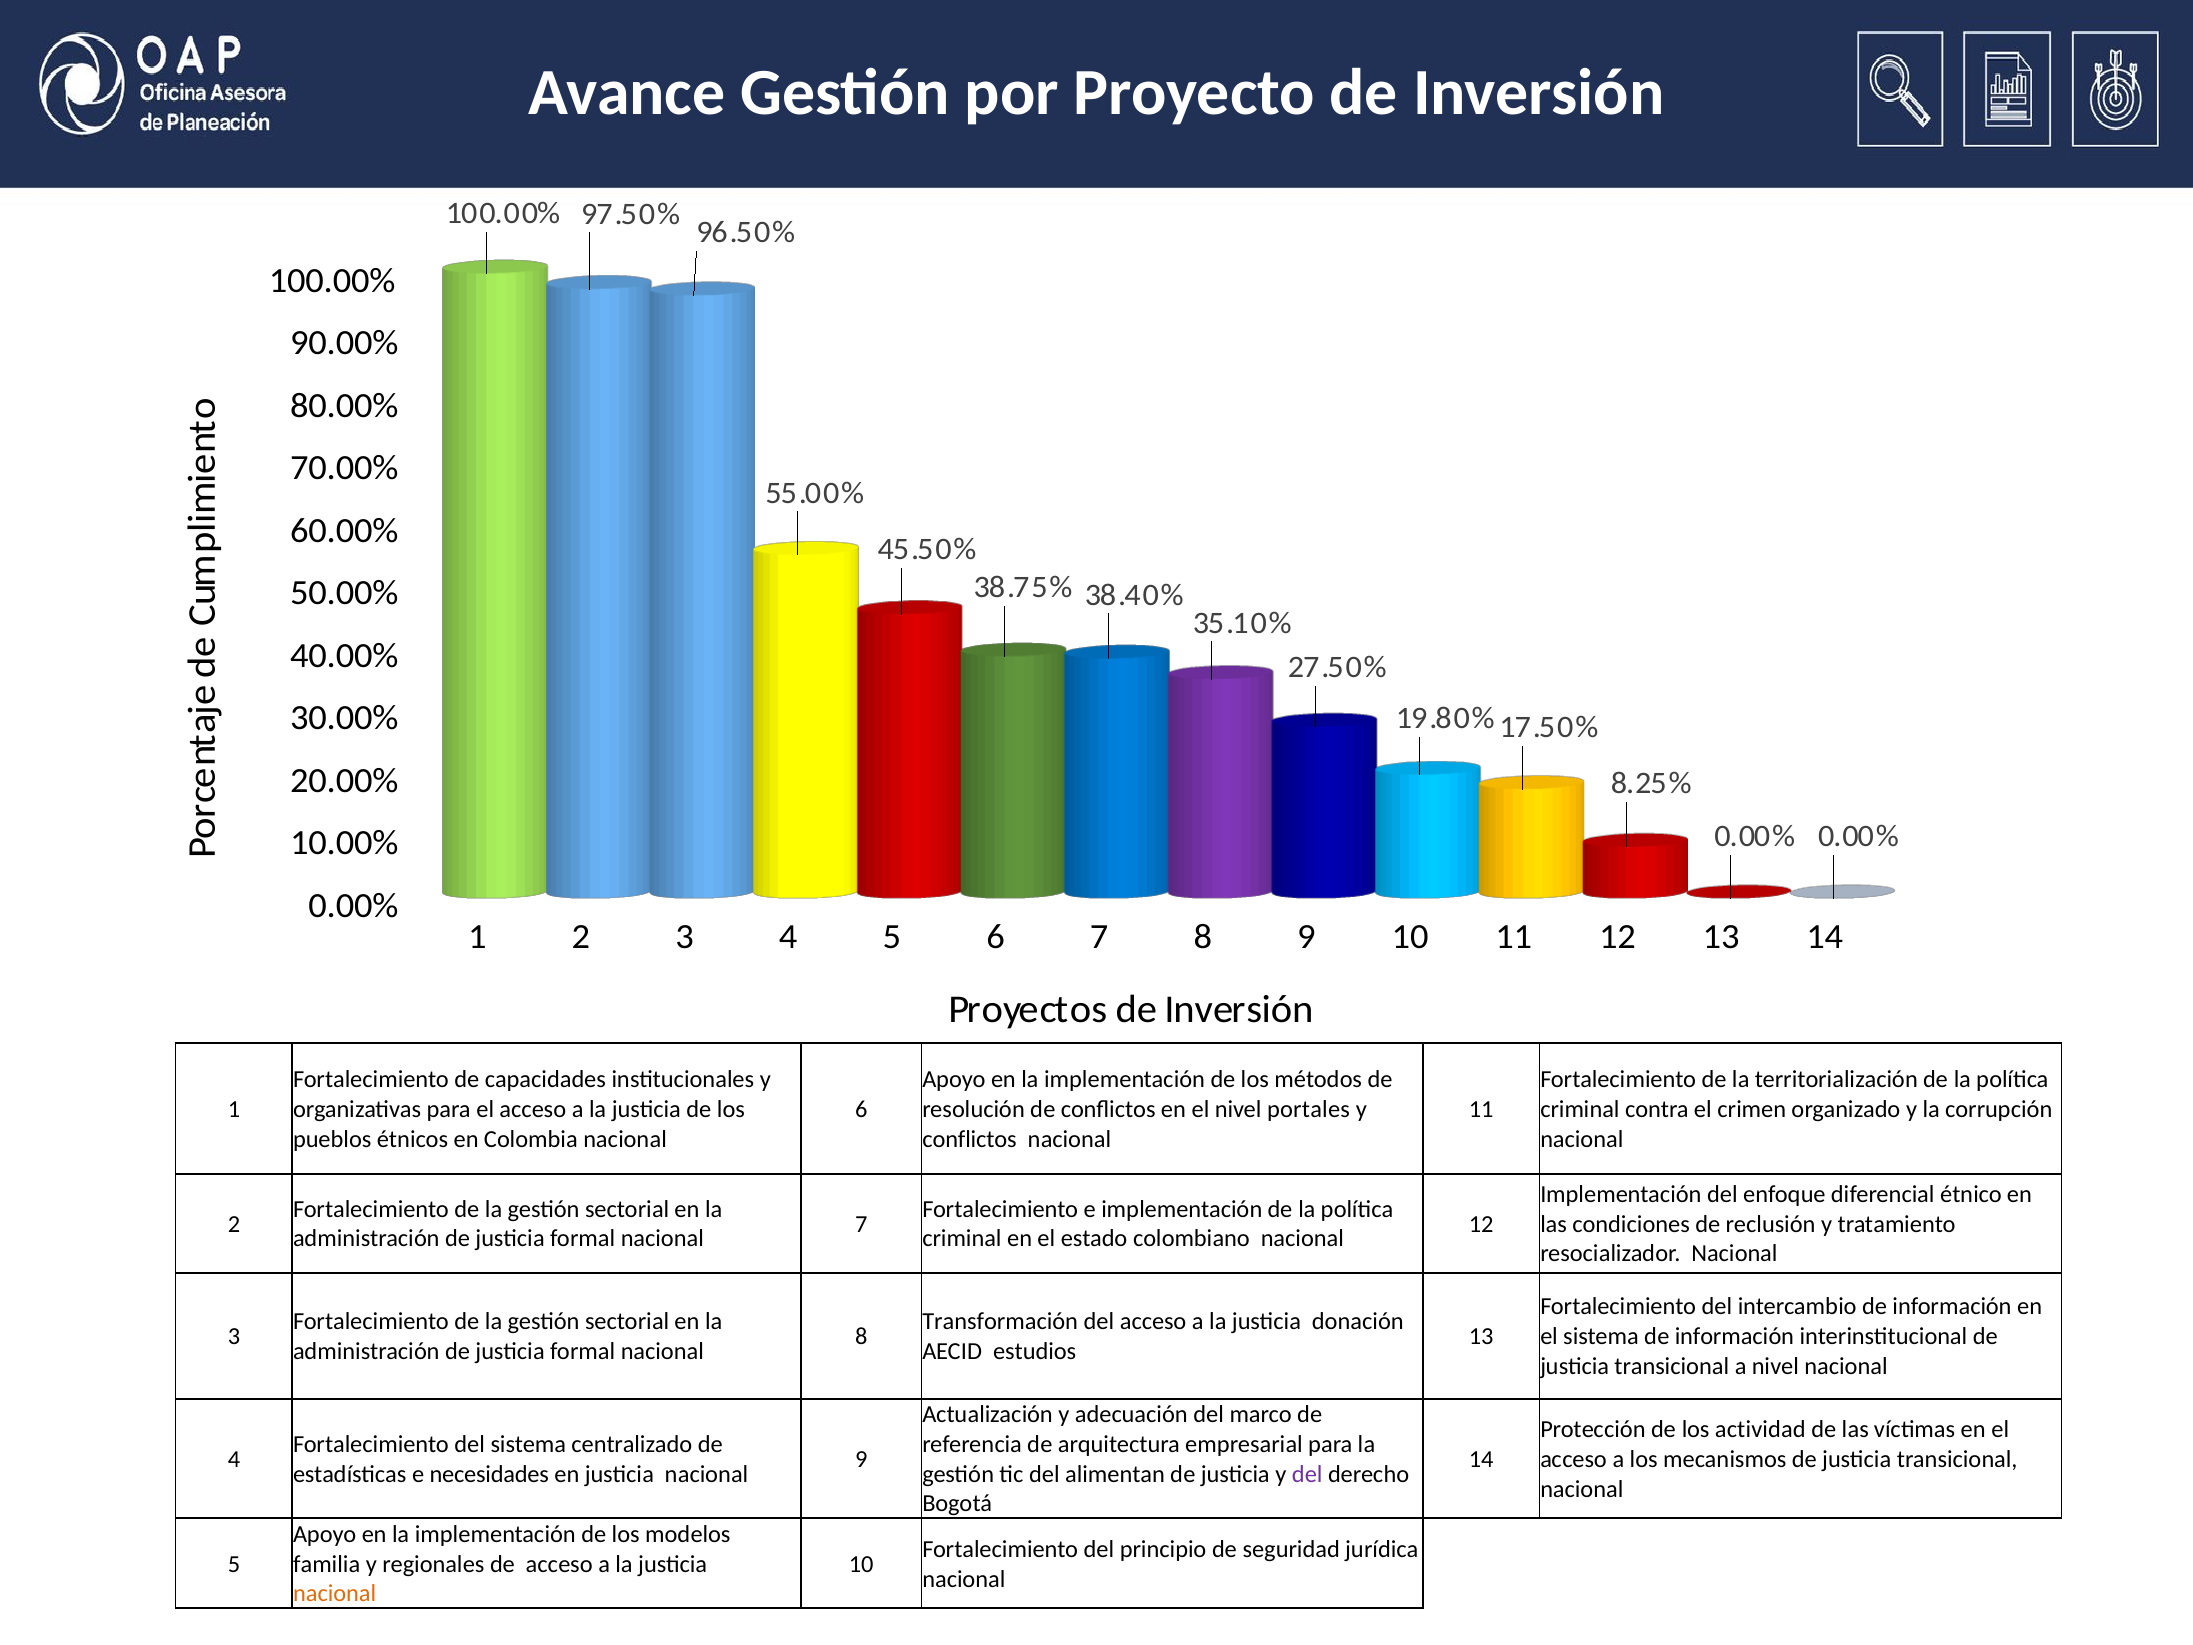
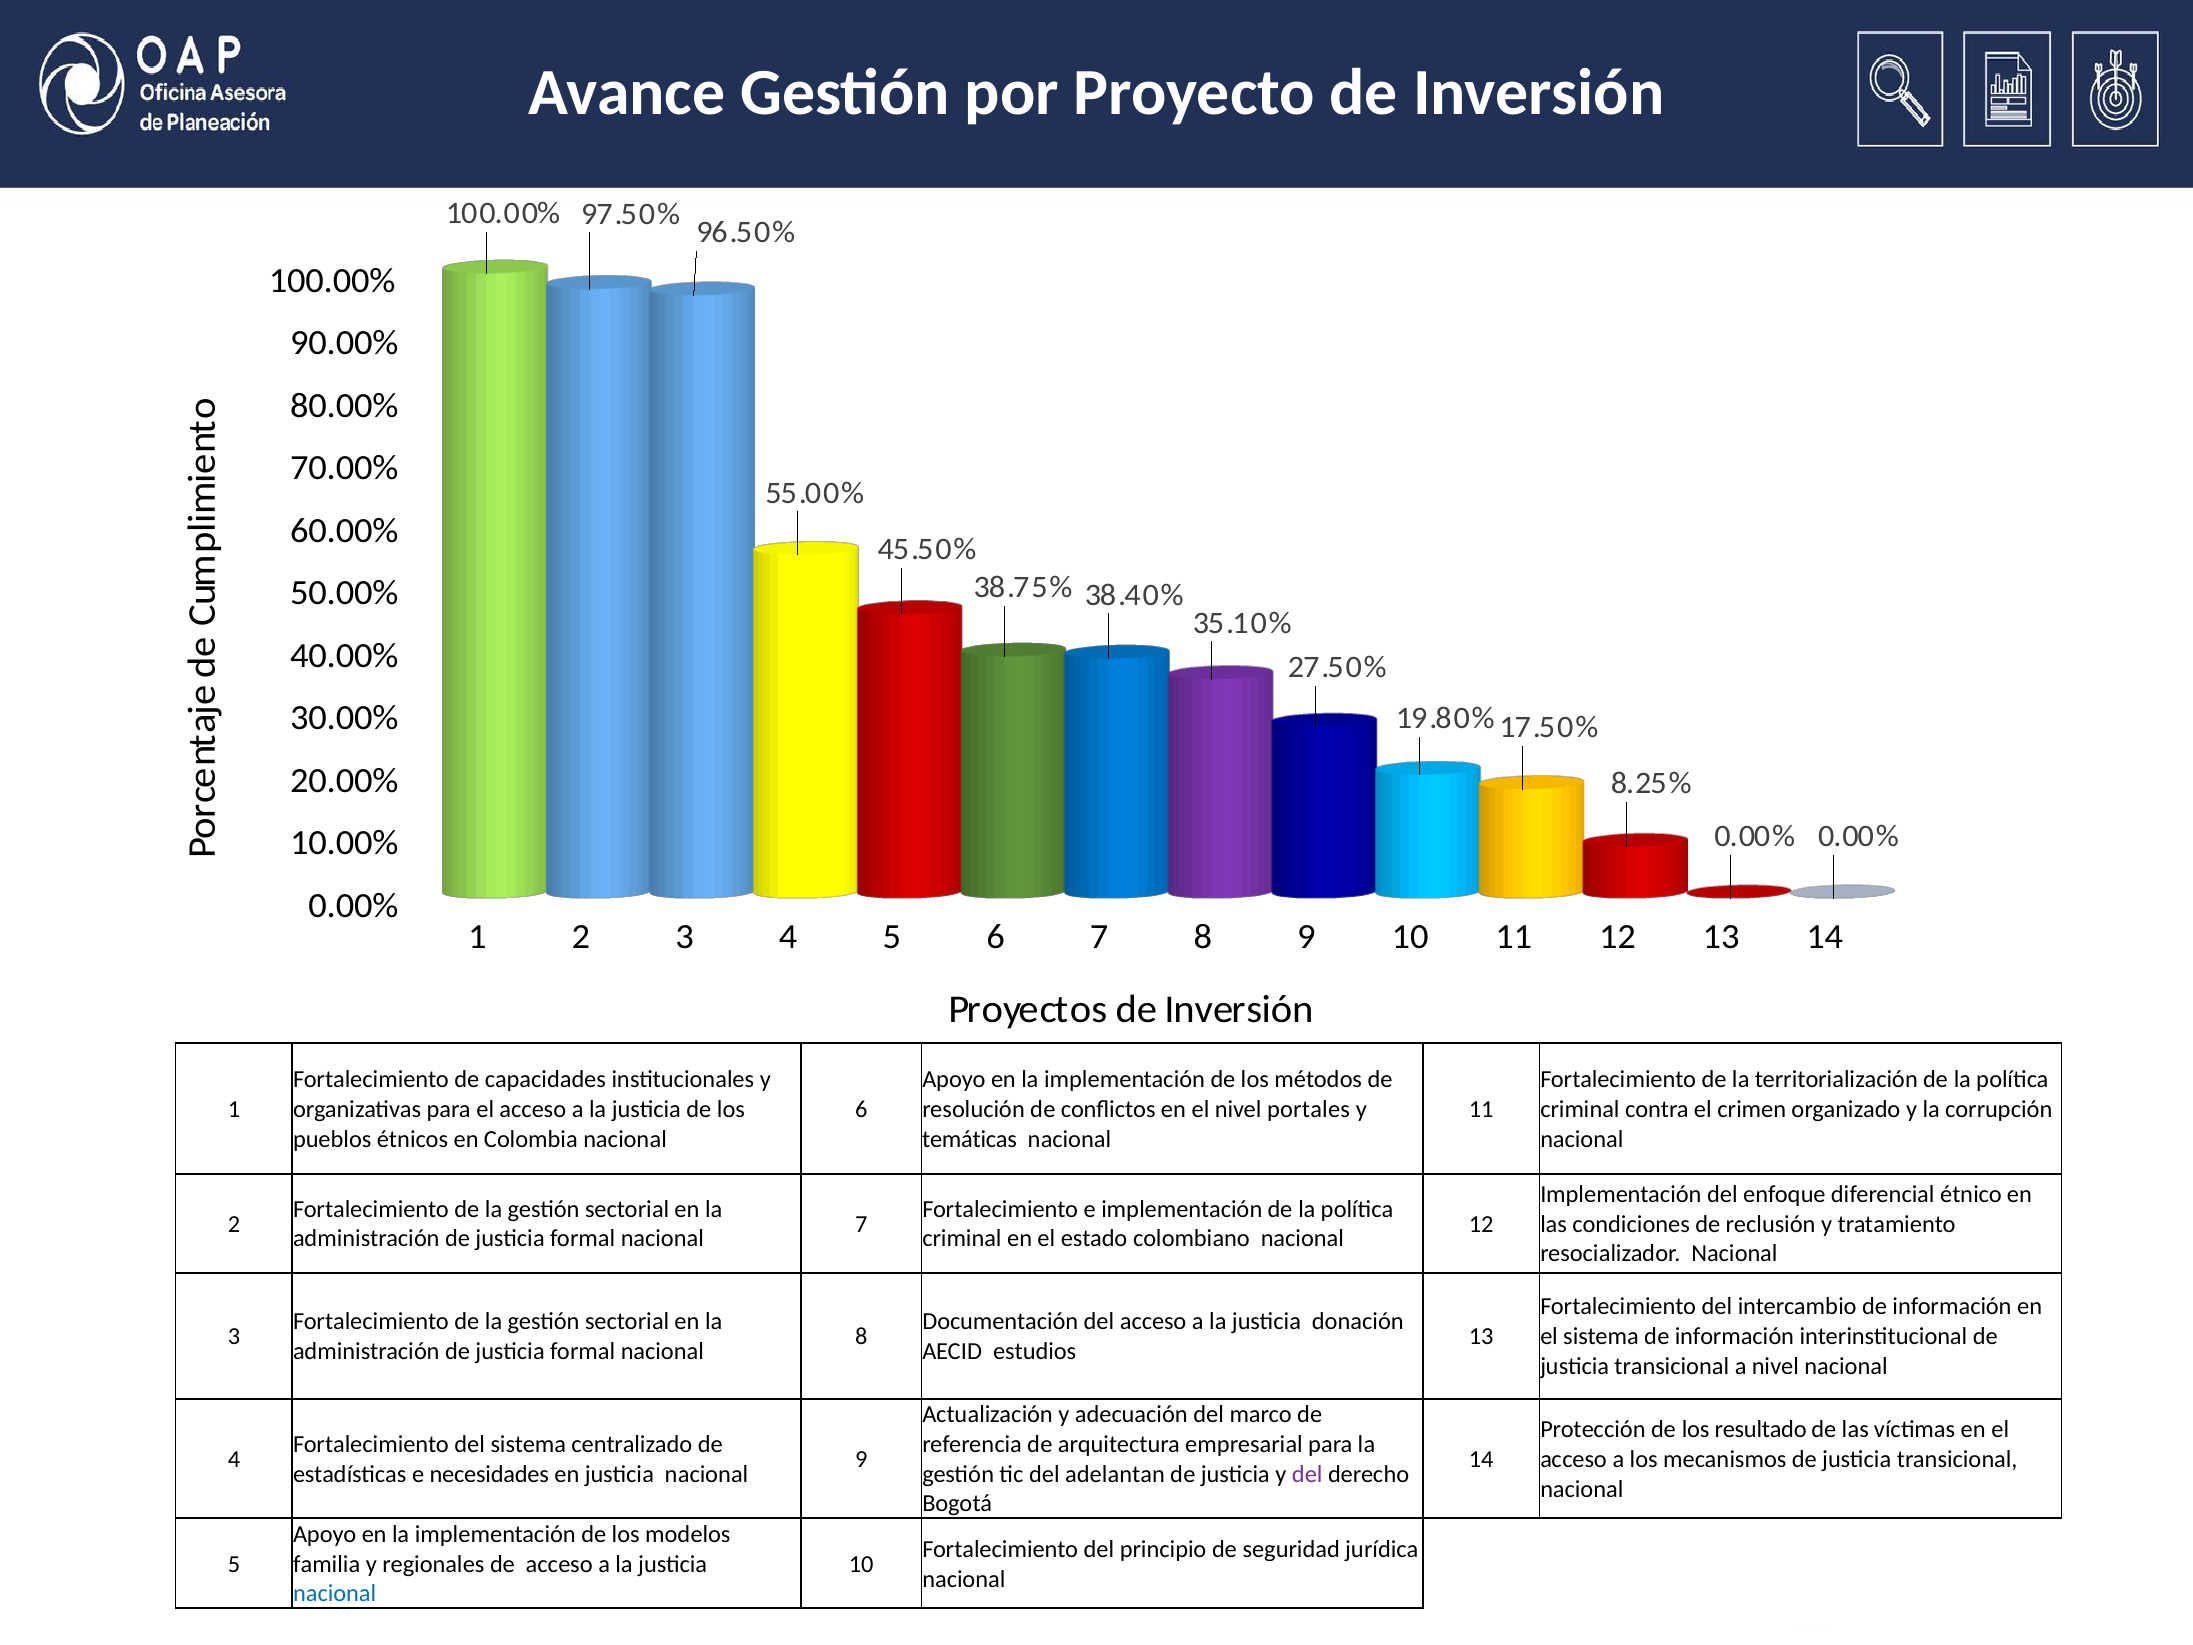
conflictos: conflictos -> temáticas (970, 1139)
Transformación: Transformación -> Documentación (1000, 1321)
actividad: actividad -> resultado (1761, 1429)
alimentan: alimentan -> adelantan (1115, 1474)
nacional colour: orange -> blue (335, 1594)
